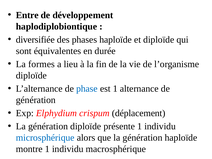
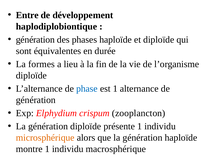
diversifiée: diversifiée -> génération (35, 40)
déplacement: déplacement -> zooplancton (139, 113)
microsphérique colour: blue -> orange (45, 138)
